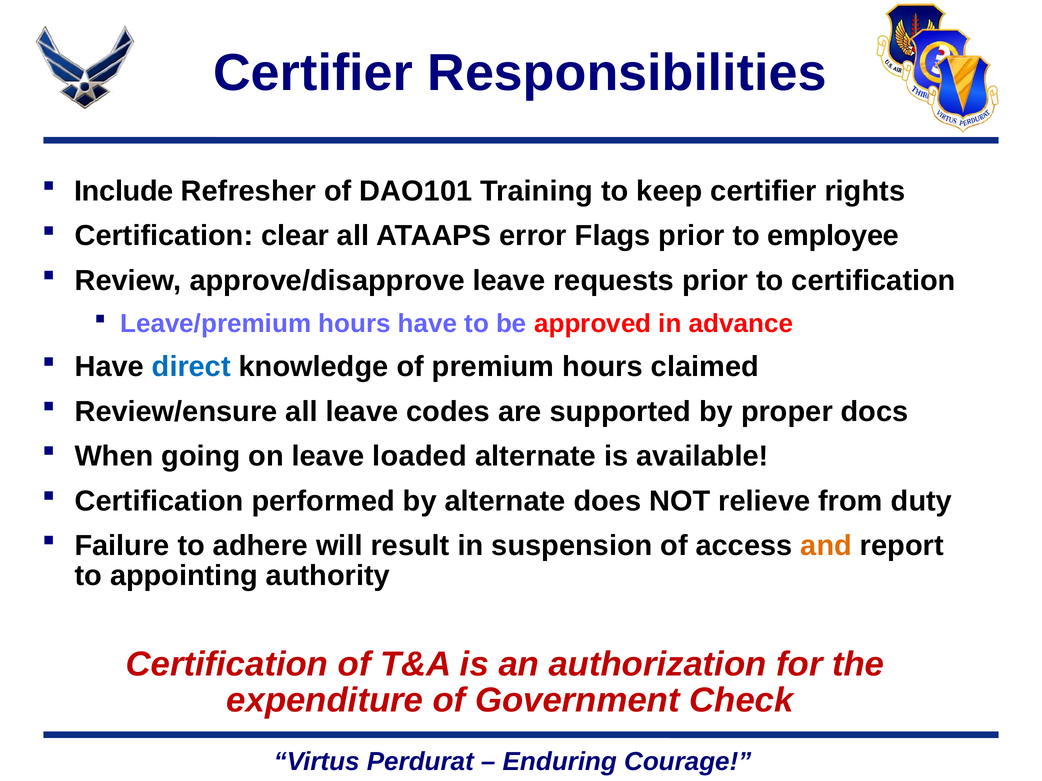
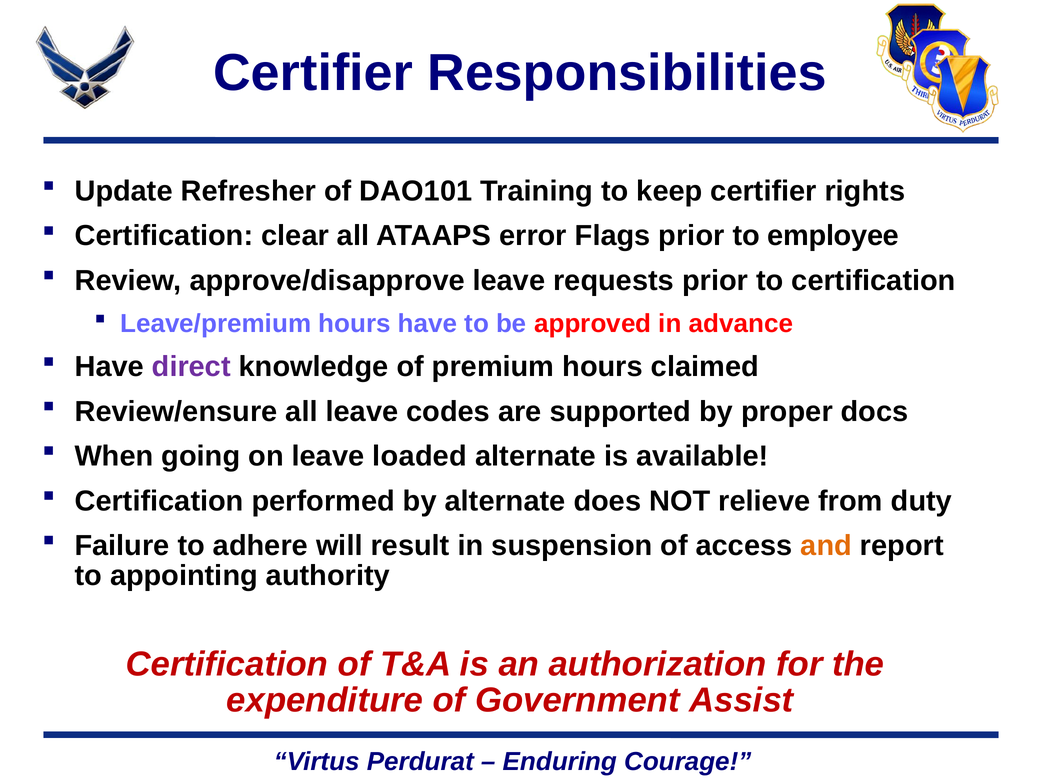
Include: Include -> Update (124, 191)
direct colour: blue -> purple (191, 367)
Check: Check -> Assist (741, 701)
